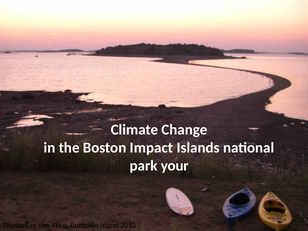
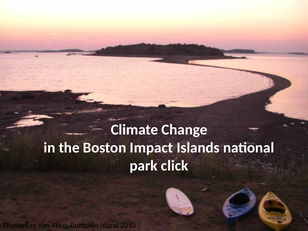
your: your -> click (175, 166)
